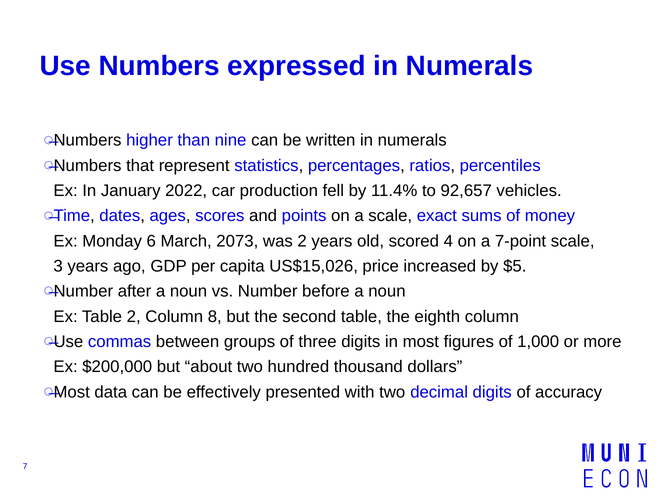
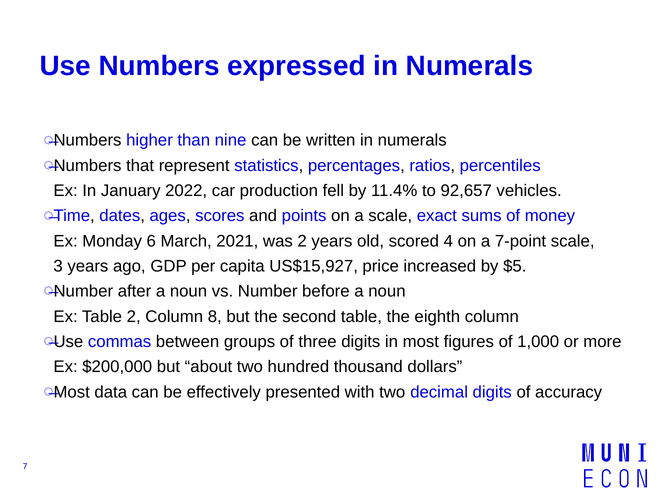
2073: 2073 -> 2021 (237, 241)
US$15,026: US$15,026 -> US$15,927 (314, 266)
